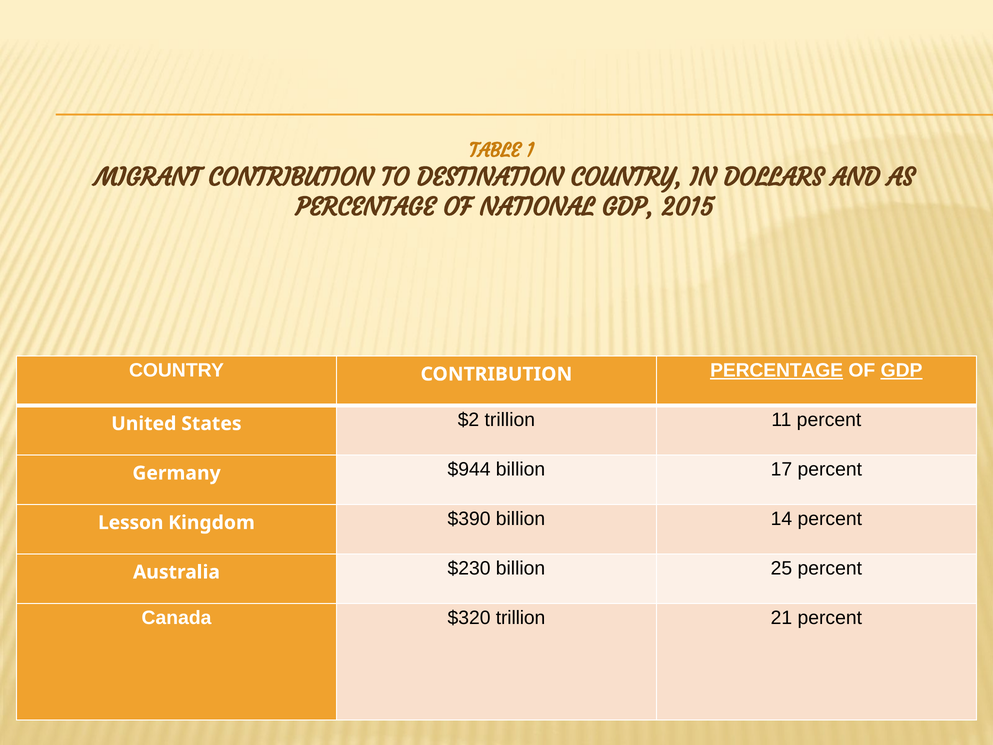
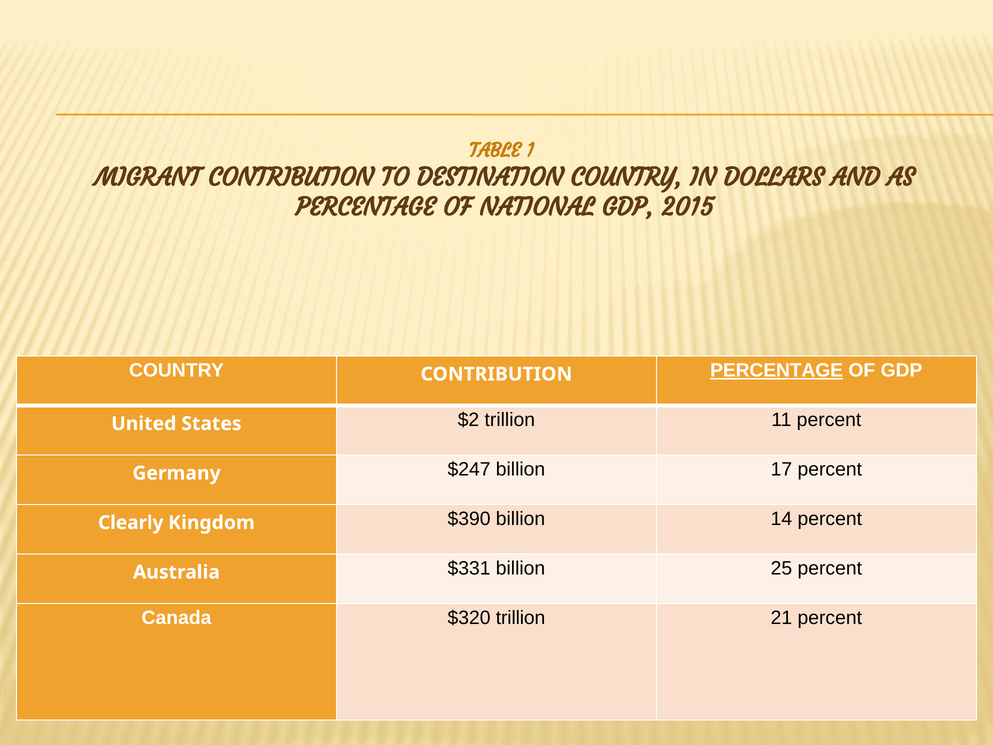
GDP underline: present -> none (902, 370)
$944: $944 -> $247 (469, 469)
Lesson: Lesson -> Clearly (131, 523)
$230: $230 -> $331 (469, 568)
